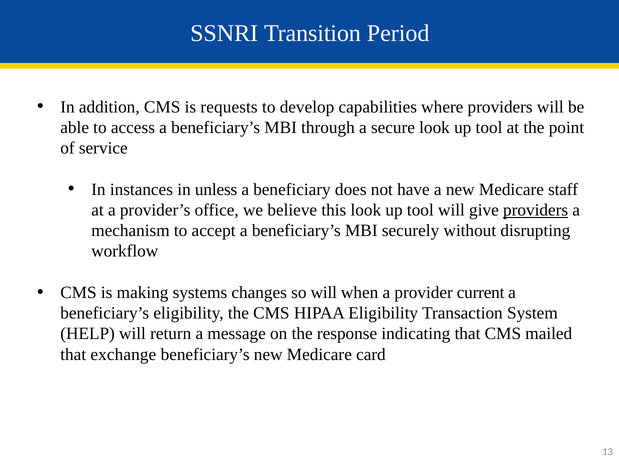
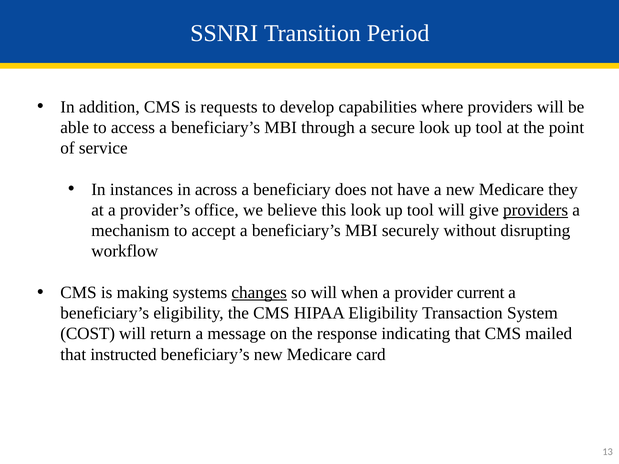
unless: unless -> across (216, 189)
staff: staff -> they (563, 189)
changes underline: none -> present (259, 293)
HELP: HELP -> COST (88, 334)
exchange: exchange -> instructed (124, 355)
